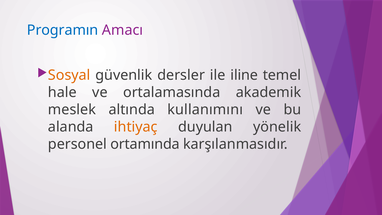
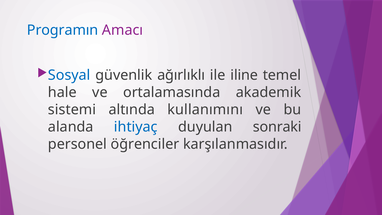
Sosyal colour: orange -> blue (69, 75)
dersler: dersler -> ağırlıklı (181, 75)
meslek: meslek -> sistemi (72, 110)
ihtiyaç colour: orange -> blue (136, 127)
yönelik: yönelik -> sonraki (277, 127)
ortamında: ortamında -> öğrenciler (145, 144)
